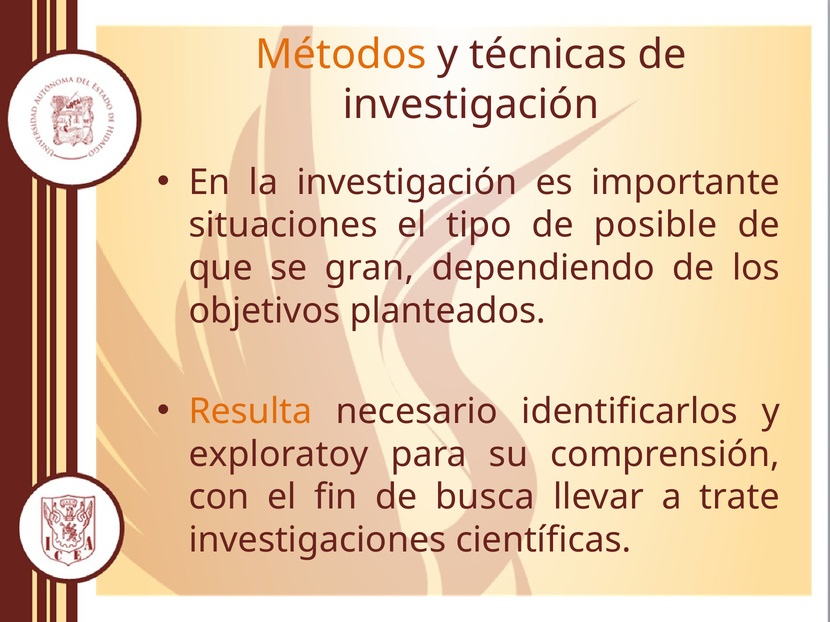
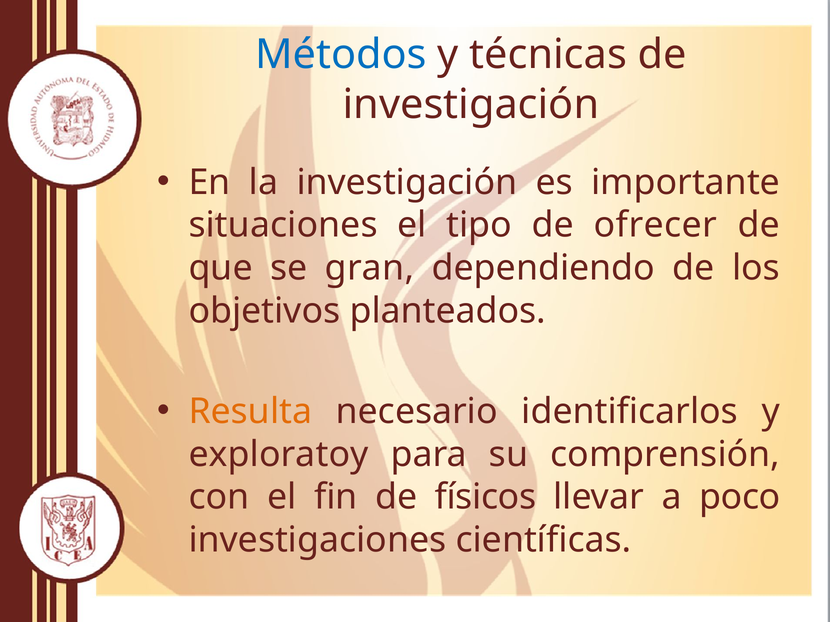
Métodos colour: orange -> blue (341, 55)
posible: posible -> ofrecer (655, 225)
busca: busca -> físicos (485, 498)
trate: trate -> poco (740, 498)
